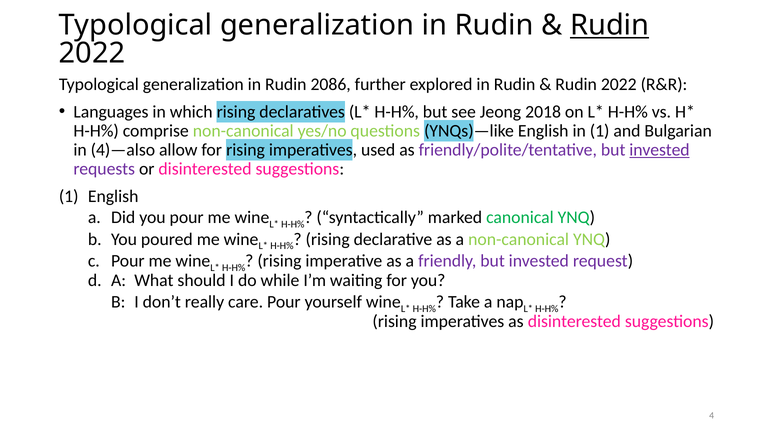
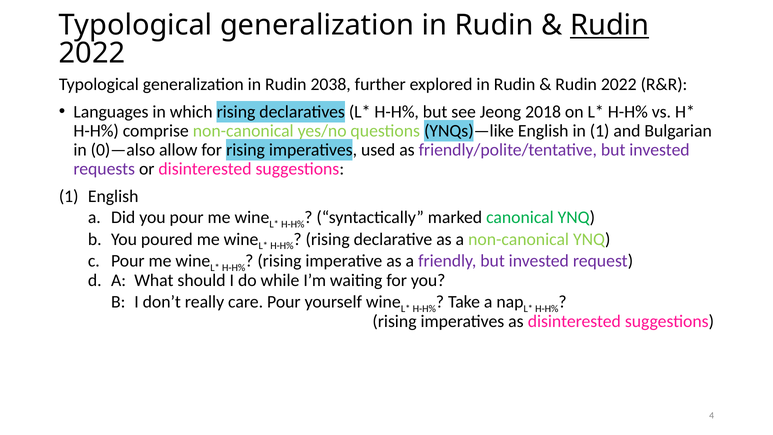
2086: 2086 -> 2038 (331, 85)
4)—also: 4)—also -> 0)—also (123, 150)
invested underline: present -> none (660, 150)
